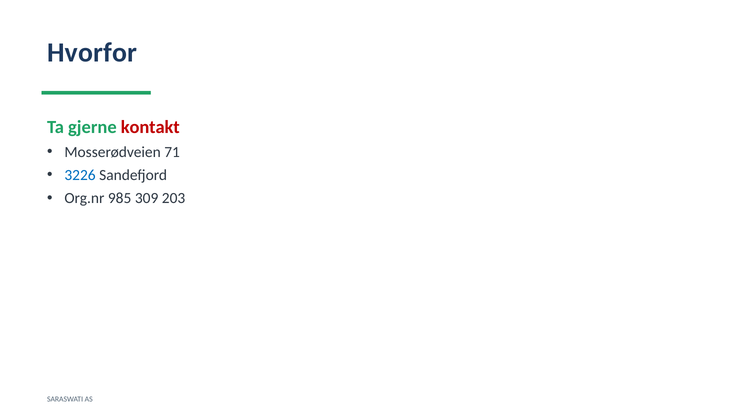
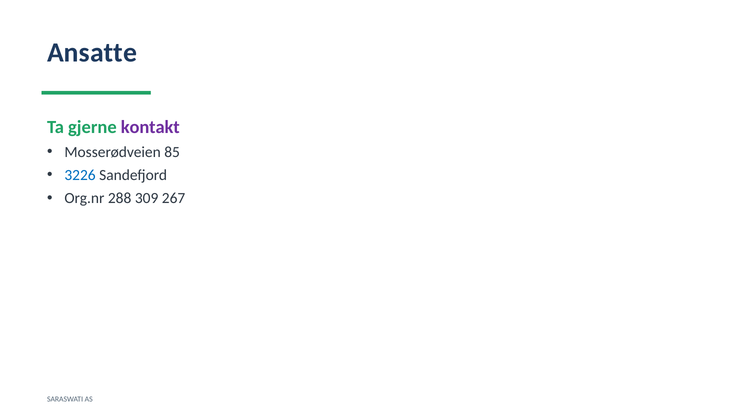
Hvorfor: Hvorfor -> Ansatte (92, 53)
kontakt colour: red -> purple (150, 127)
71: 71 -> 85 (172, 152)
985: 985 -> 288 (120, 198)
203: 203 -> 267 (174, 198)
